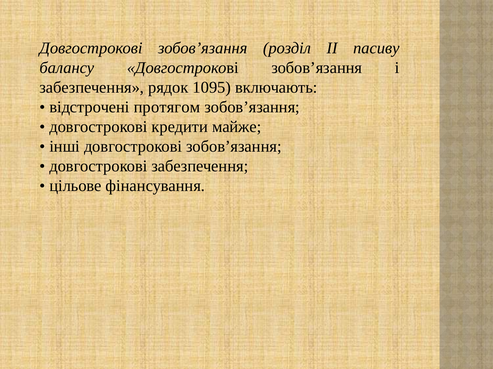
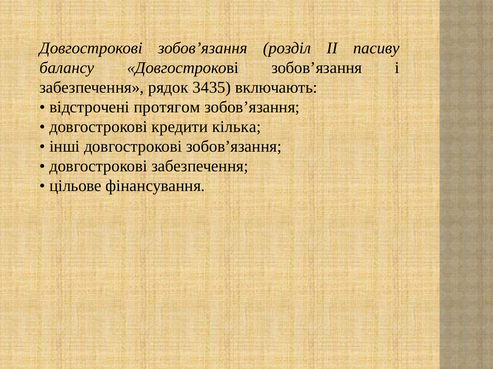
1095: 1095 -> 3435 (212, 88)
майже: майже -> кілька (237, 127)
